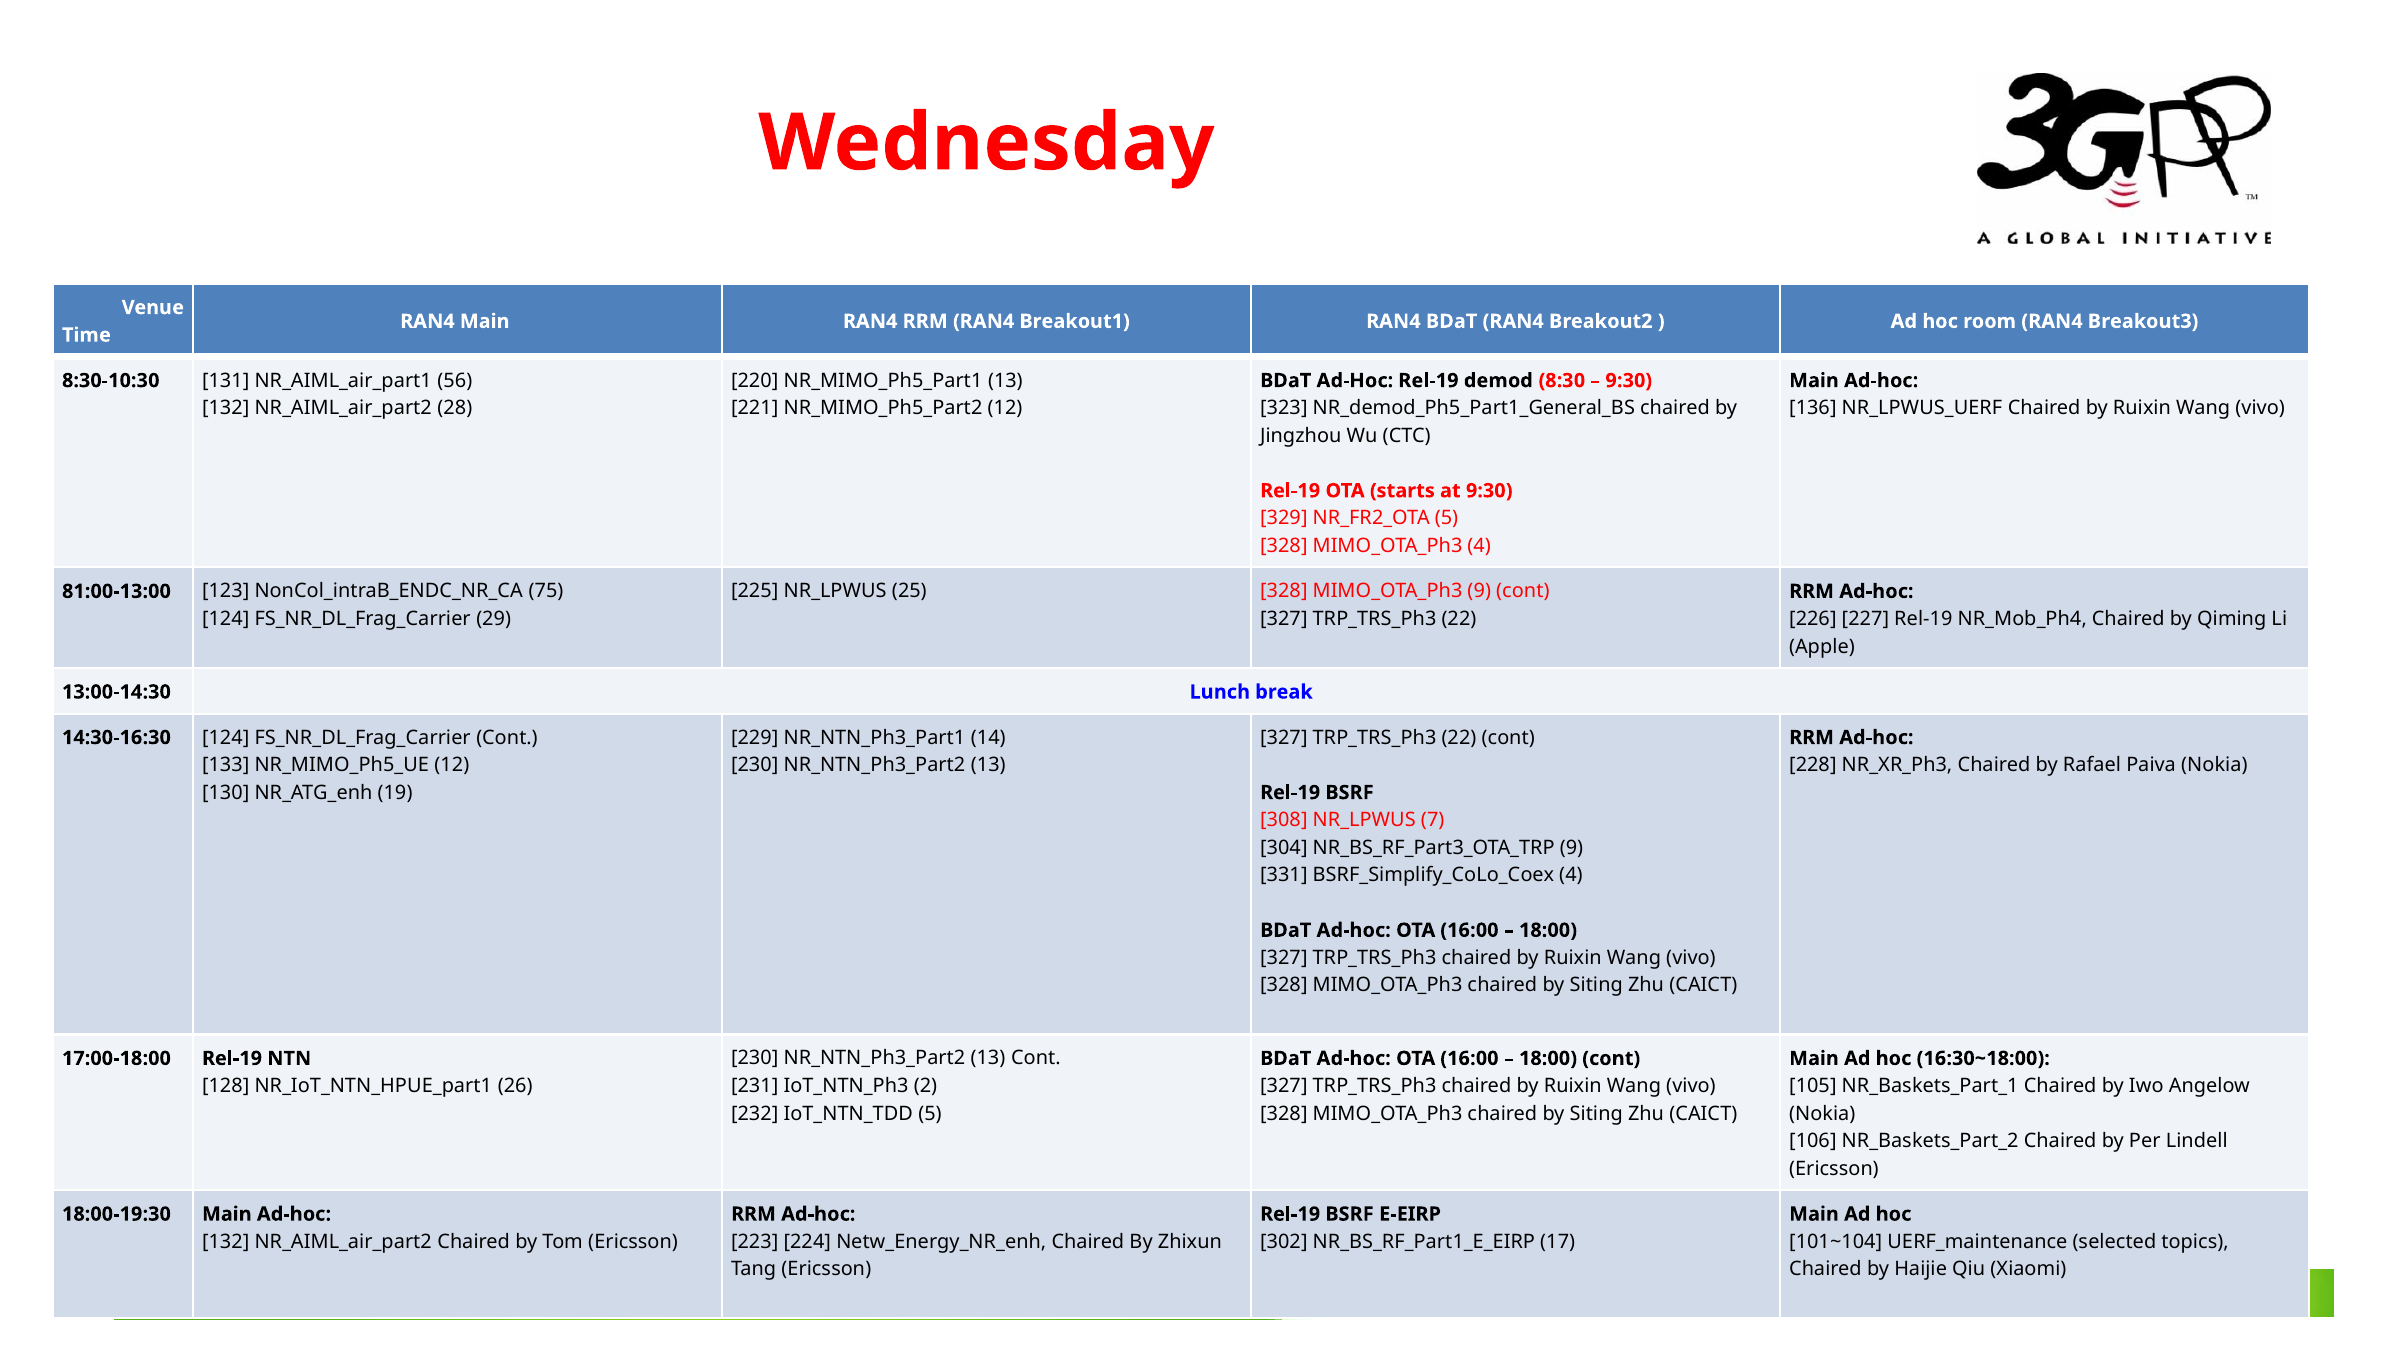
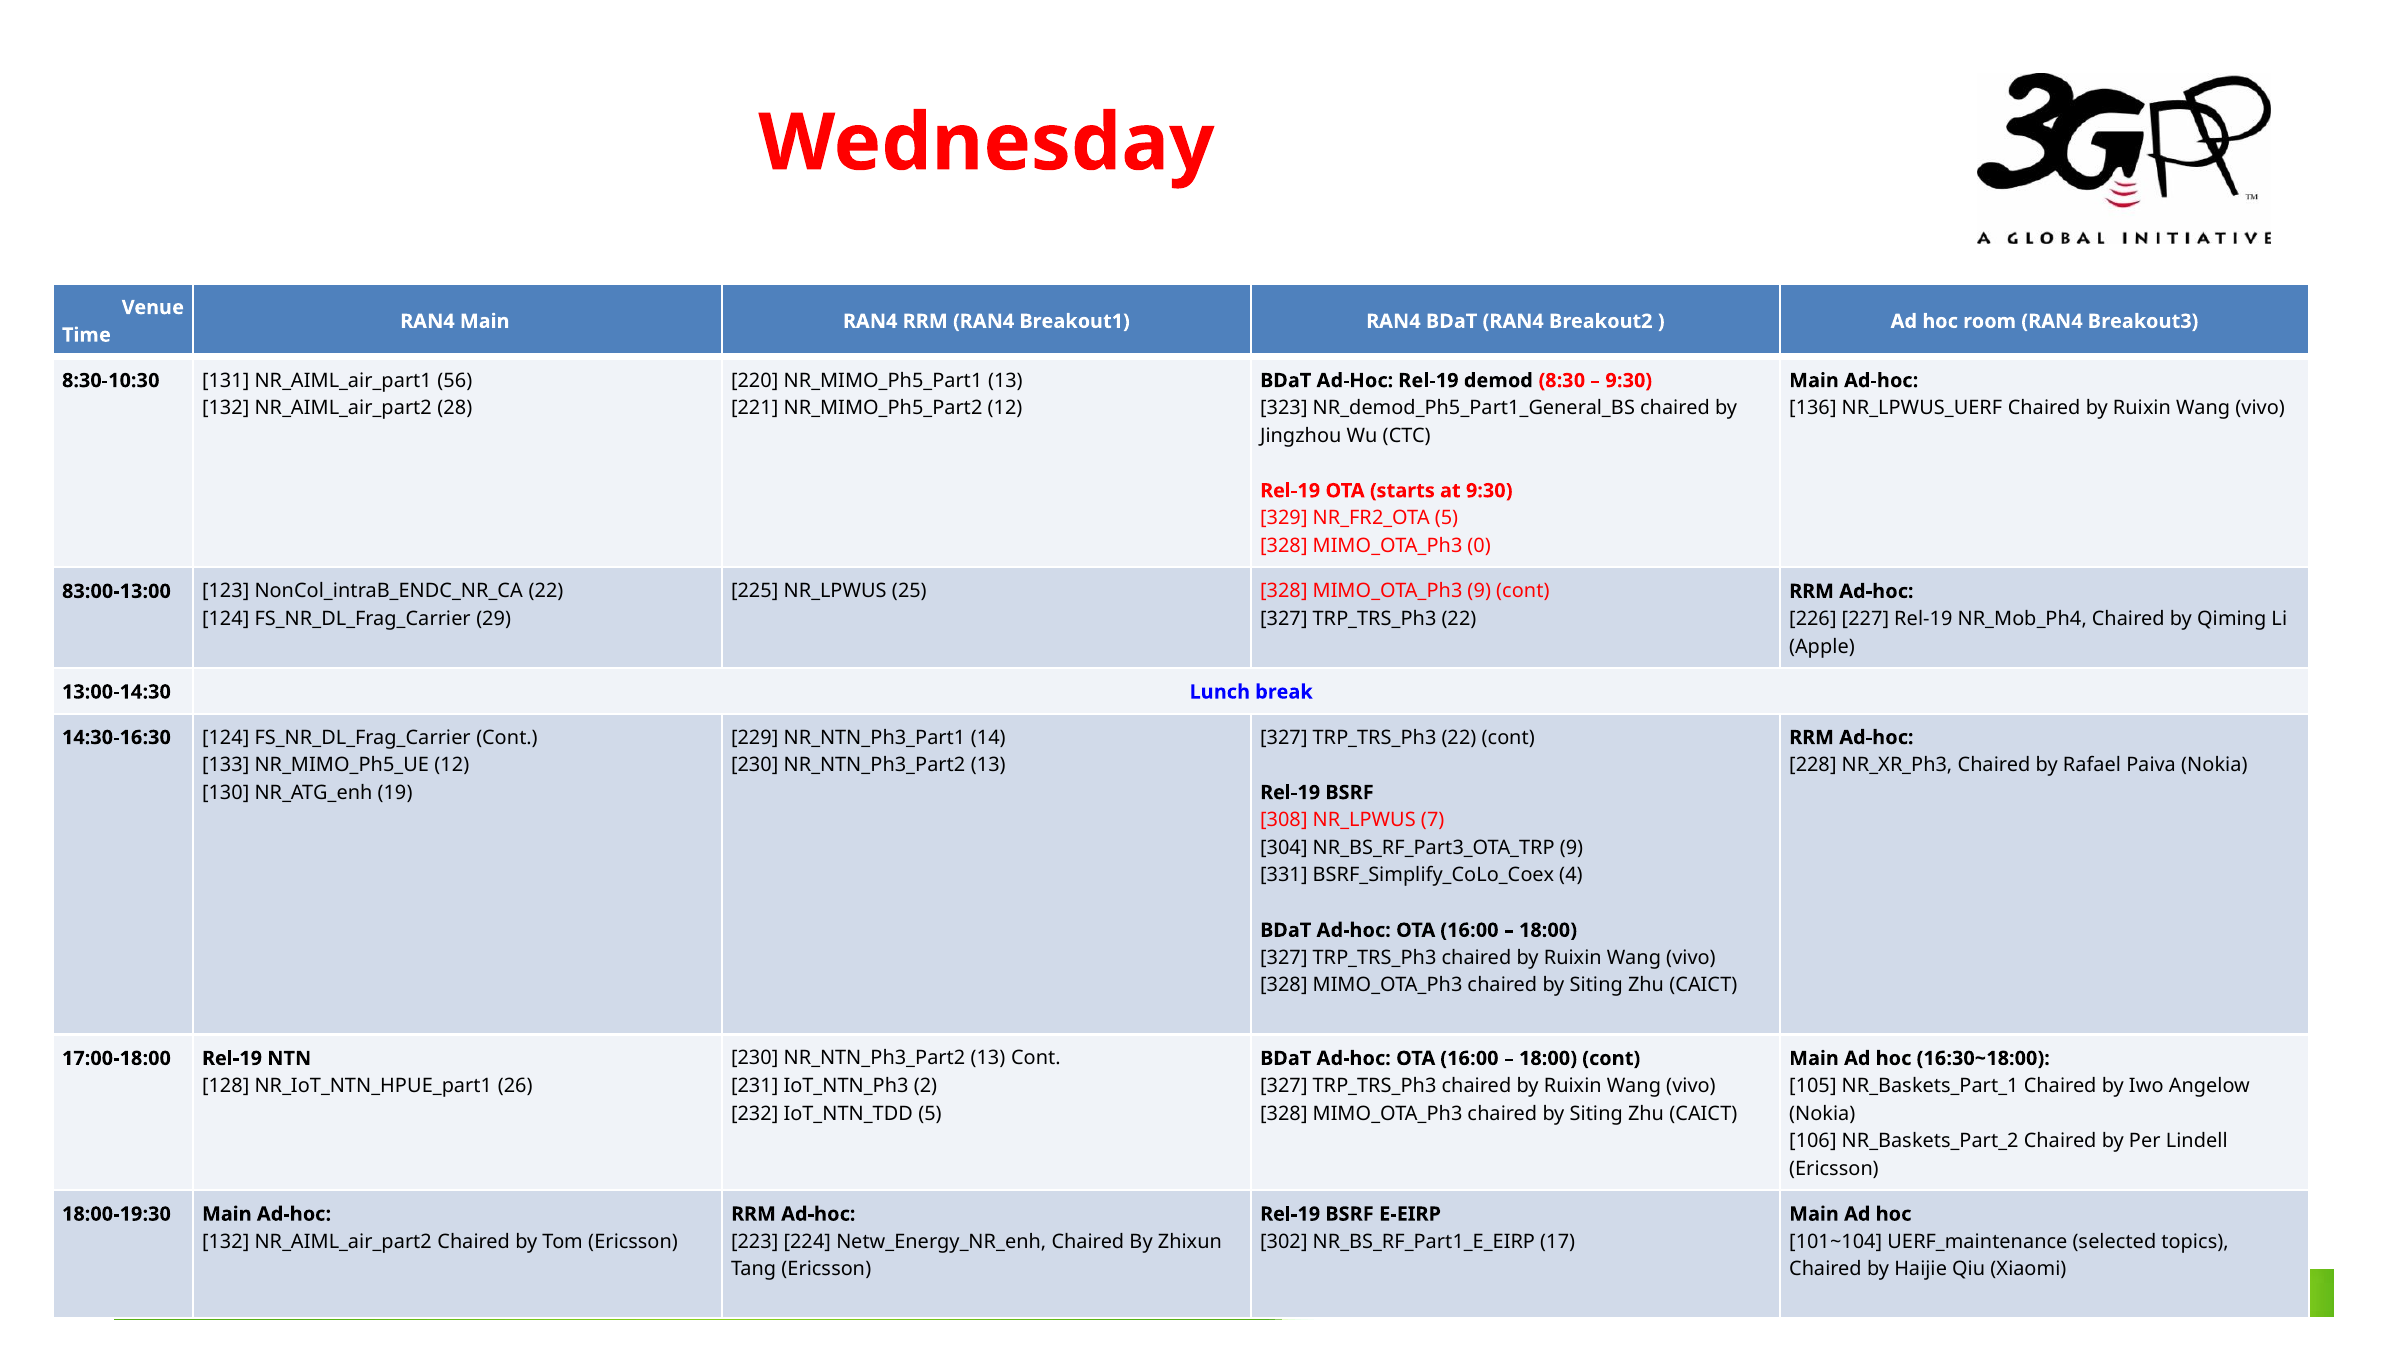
4: 4 -> 0 (1479, 546)
81:00-13:00: 81:00-13:00 -> 83:00-13:00 (116, 591)
75: 75 -> 22 (546, 591)
